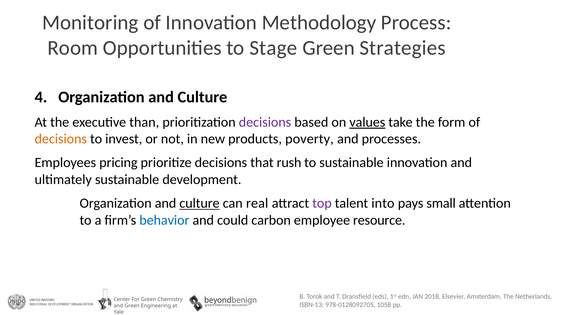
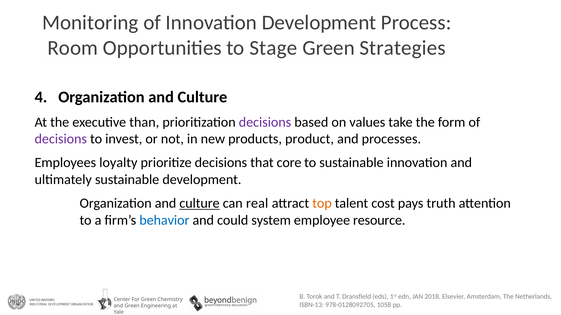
Innovation Methodology: Methodology -> Development (319, 23)
values underline: present -> none (367, 122)
decisions colour: orange -> purple (61, 139)
poverty: poverty -> product (310, 139)
pricing: pricing -> loyalty (118, 163)
rush: rush -> core (289, 163)
top colour: purple -> orange (322, 204)
into: into -> cost (383, 204)
small: small -> truth (441, 204)
carbon: carbon -> system (271, 220)
